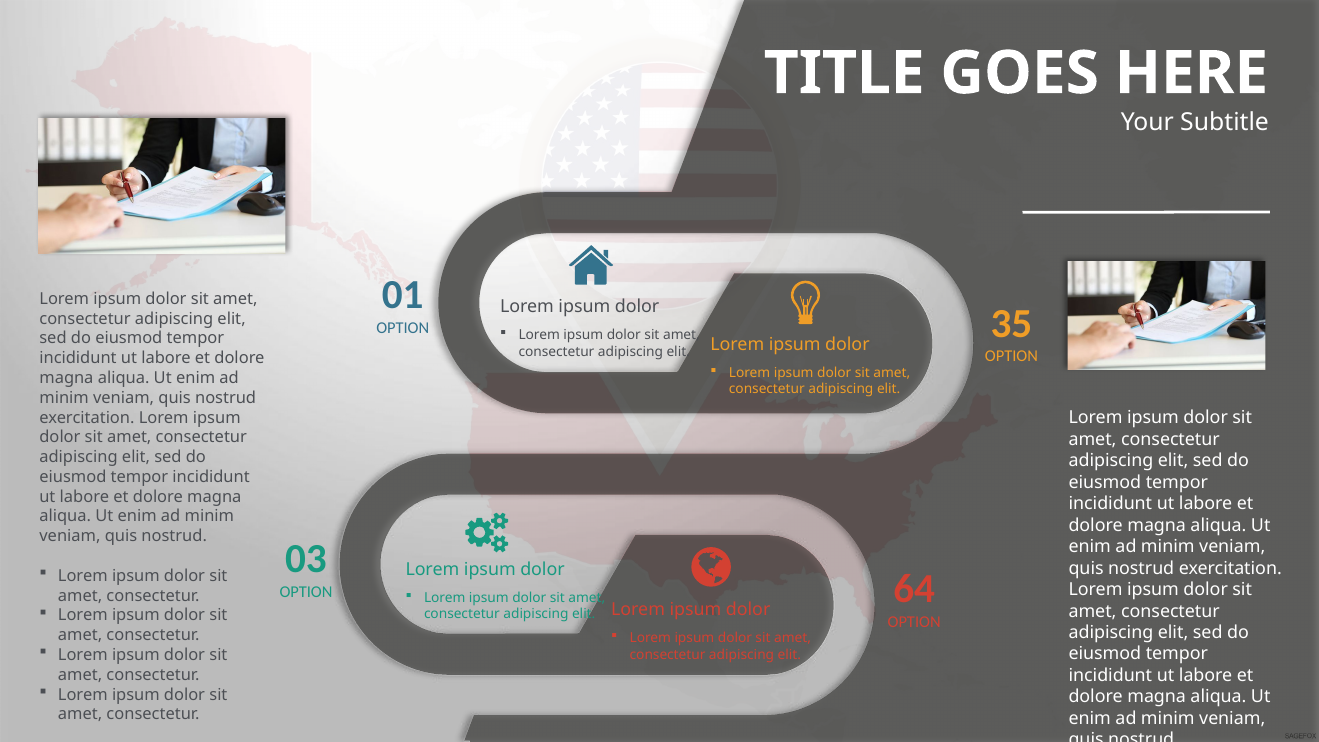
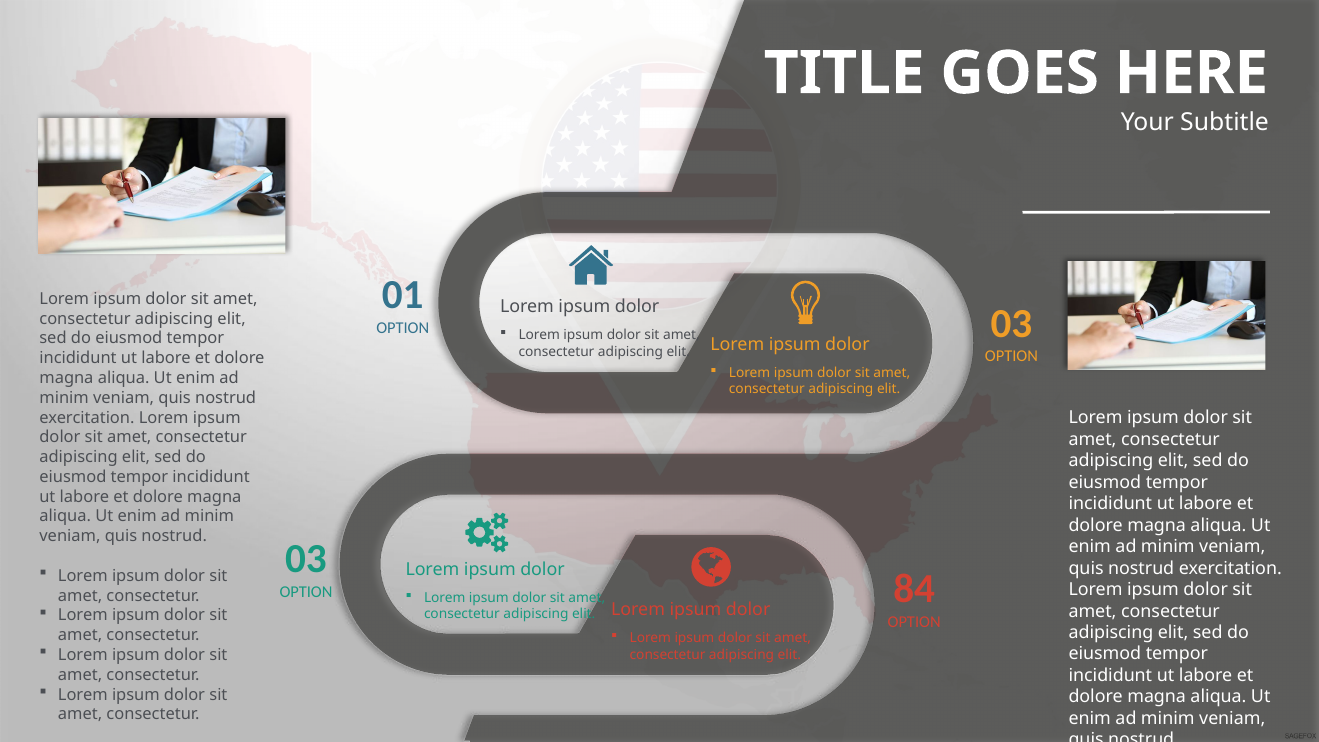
35: 35 -> 03 (1012, 323)
64: 64 -> 84 (914, 589)
